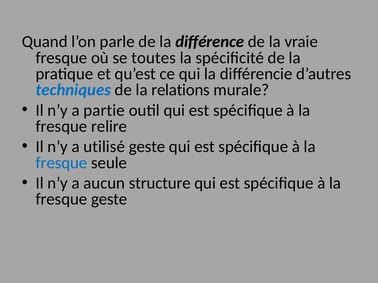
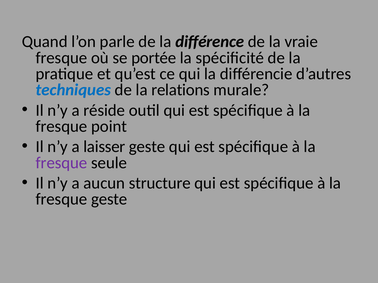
toutes: toutes -> portée (154, 58)
partie: partie -> réside (104, 110)
relire: relire -> point (109, 127)
utilisé: utilisé -> laisser (104, 147)
fresque colour: blue -> purple (61, 163)
